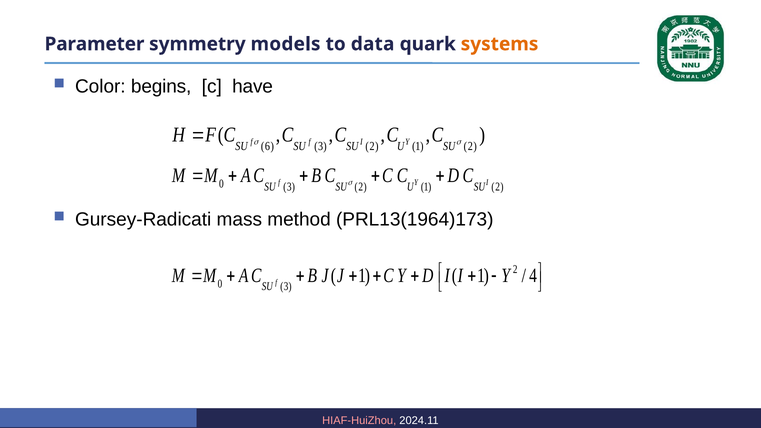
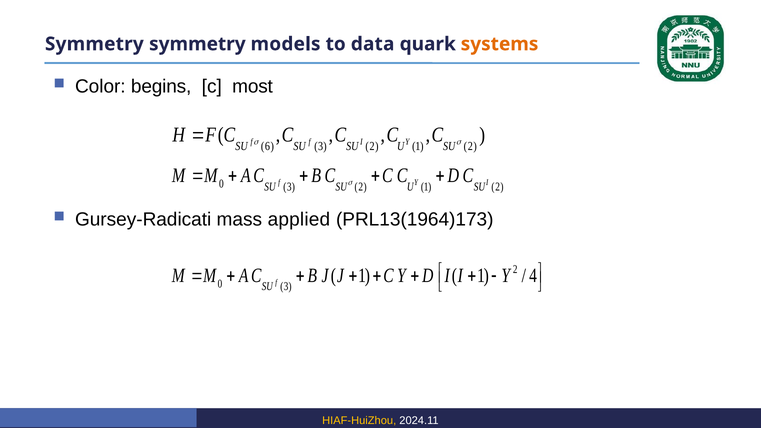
Parameter: Parameter -> Symmetry (94, 44)
have: have -> most (253, 86)
method: method -> applied (299, 220)
HIAF-HuiZhou colour: pink -> yellow (359, 421)
